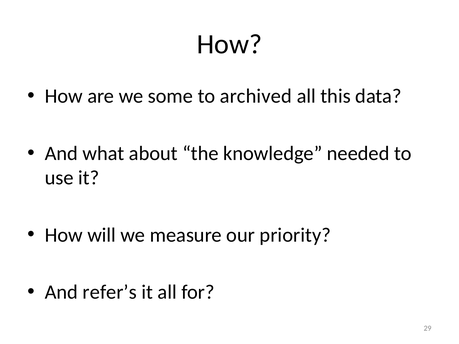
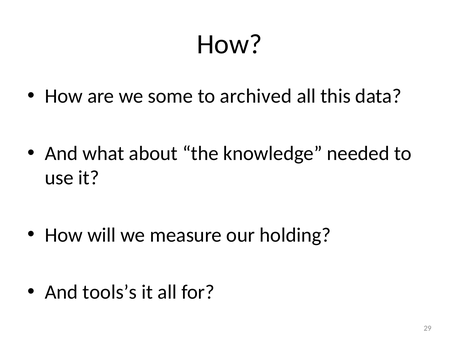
priority: priority -> holding (295, 235)
refer’s: refer’s -> tools’s (110, 292)
